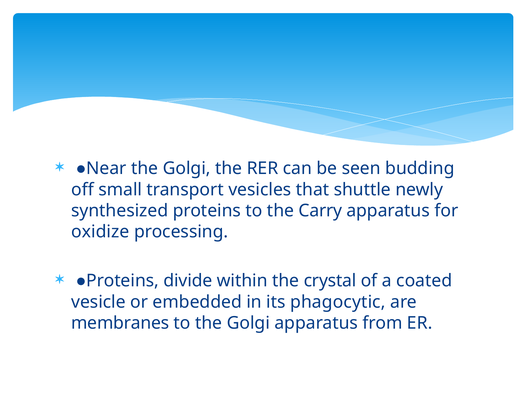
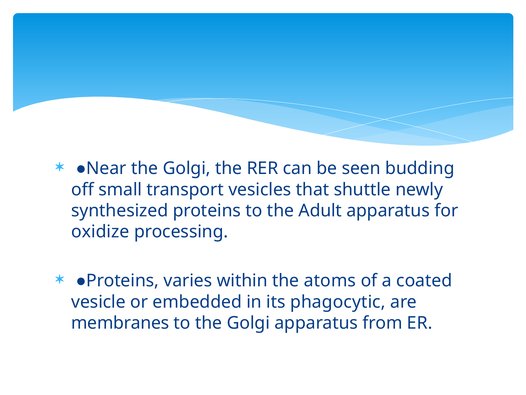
Carry: Carry -> Adult (320, 210)
divide: divide -> varies (188, 280)
crystal: crystal -> atoms (330, 280)
